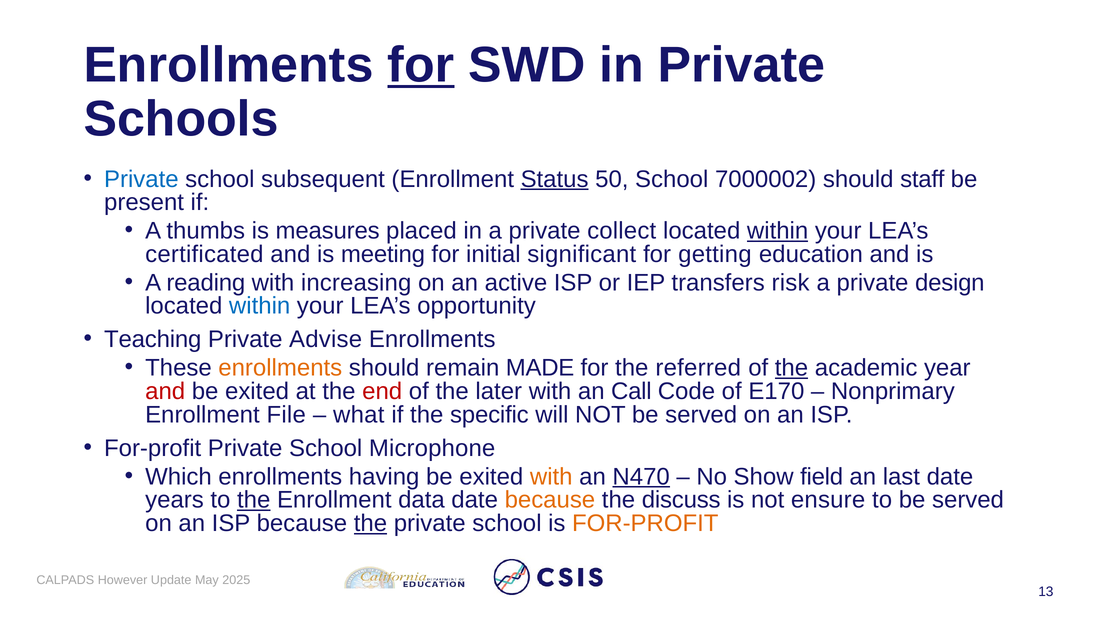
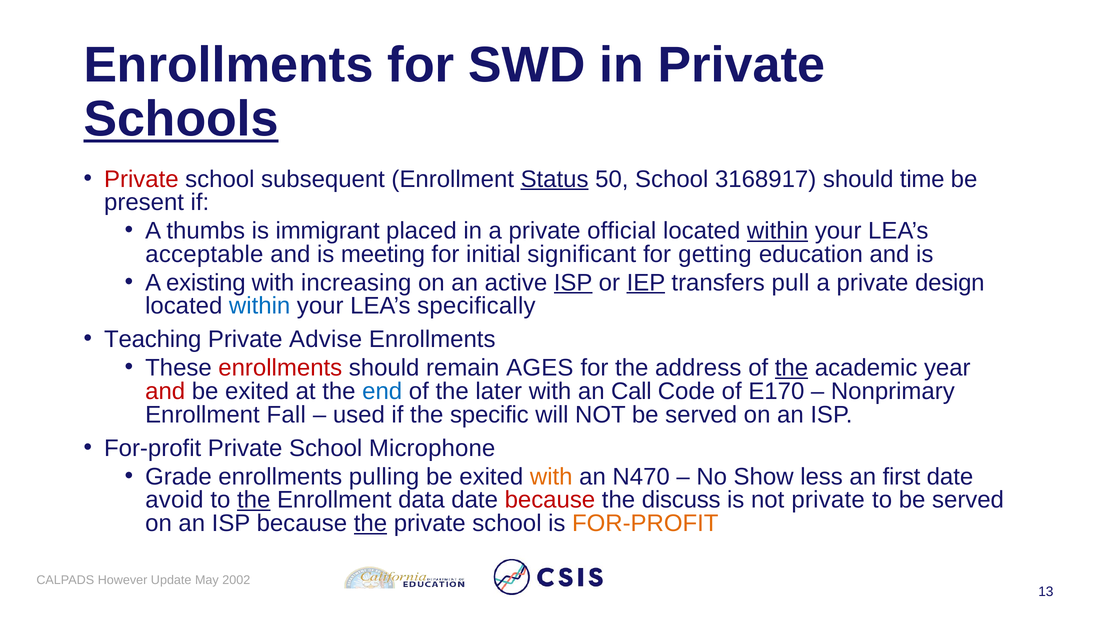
for underline: present -> none (421, 65)
Schools underline: none -> present (181, 119)
Private colour: blue -> red (141, 179)
7000002: 7000002 -> 3168917 (766, 179)
staff: staff -> time (922, 179)
measures: measures -> immigrant (328, 231)
collect: collect -> official (622, 231)
certificated: certificated -> acceptable (204, 254)
reading: reading -> existing (206, 282)
ISP underline: none -> present (573, 282)
IEP underline: none -> present (646, 282)
risk: risk -> pull (791, 282)
opportunity: opportunity -> specifically (476, 306)
enrollments colour: orange -> red (280, 368)
MADE: MADE -> AGES (540, 368)
referred: referred -> address (698, 368)
end colour: red -> blue (382, 391)
File: File -> Fall (286, 414)
what: what -> used (359, 414)
Which: Which -> Grade (178, 476)
having: having -> pulling (384, 476)
N470 underline: present -> none (641, 476)
field: field -> less (822, 476)
last: last -> first (901, 476)
years: years -> avoid (174, 500)
because colour: orange -> red (550, 500)
not ensure: ensure -> private (828, 500)
2025: 2025 -> 2002 (236, 580)
